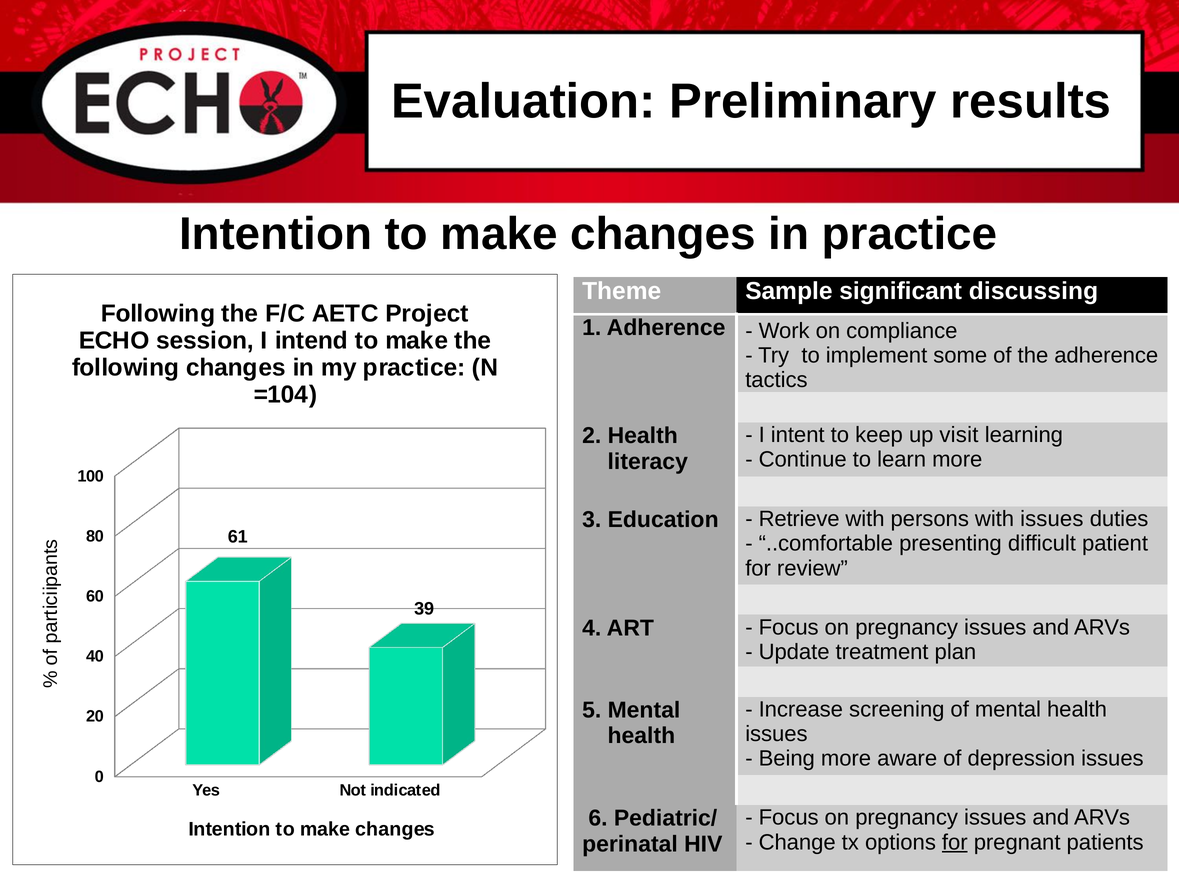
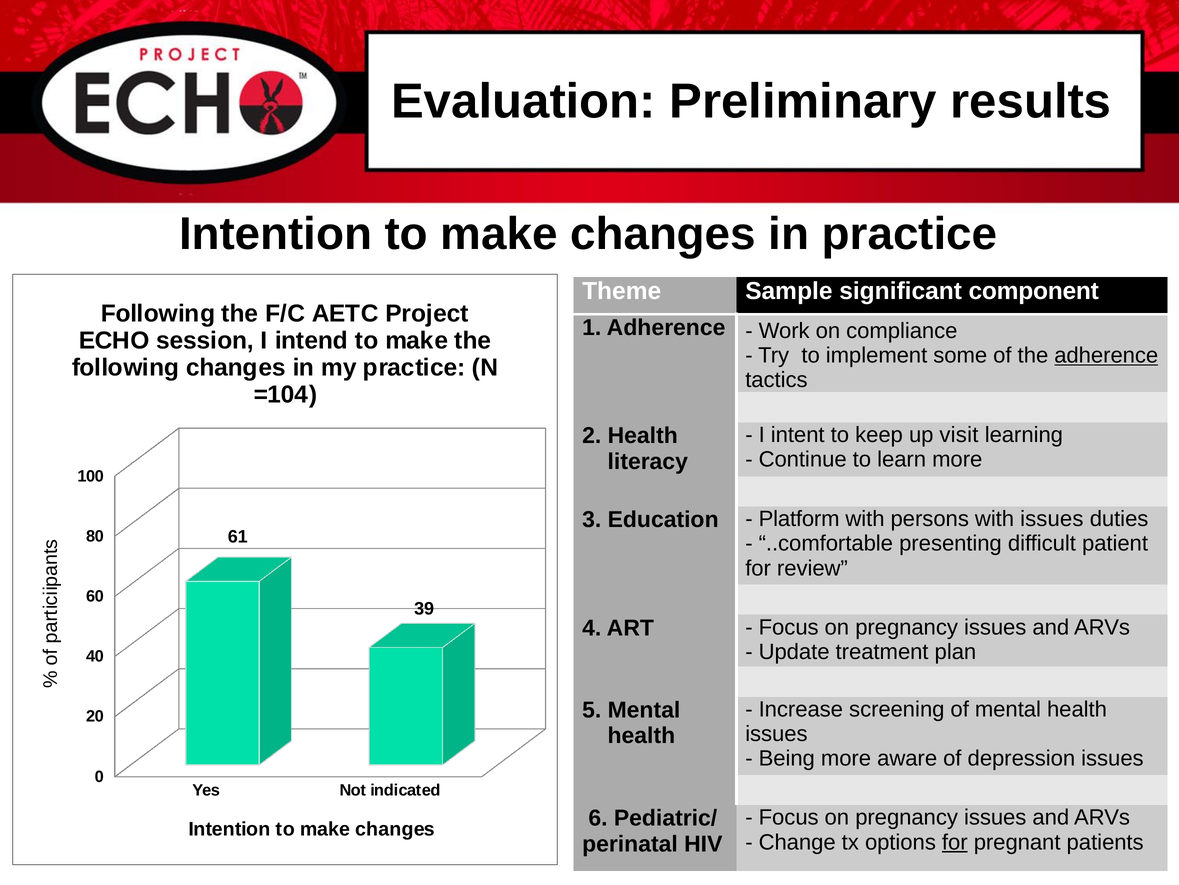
discussing: discussing -> component (1034, 291)
adherence underline: none -> present (1106, 355)
Retrieve: Retrieve -> Platform (799, 519)
